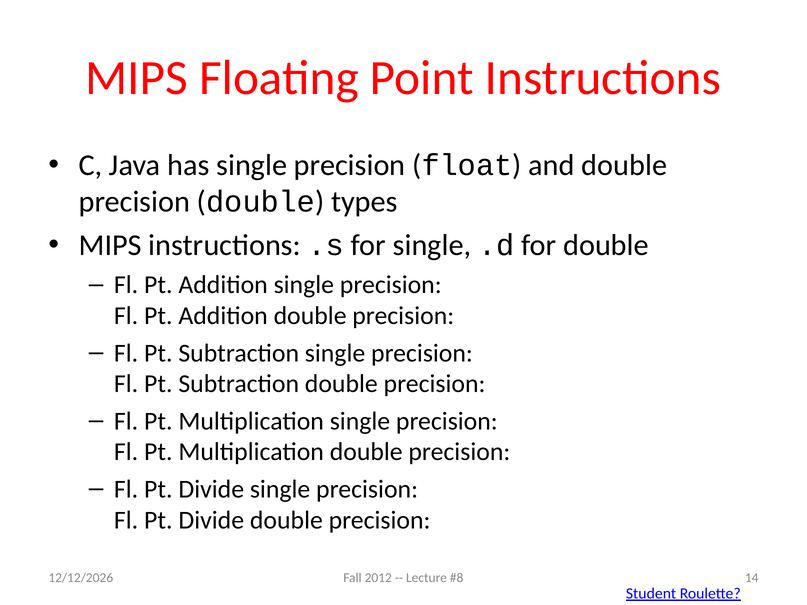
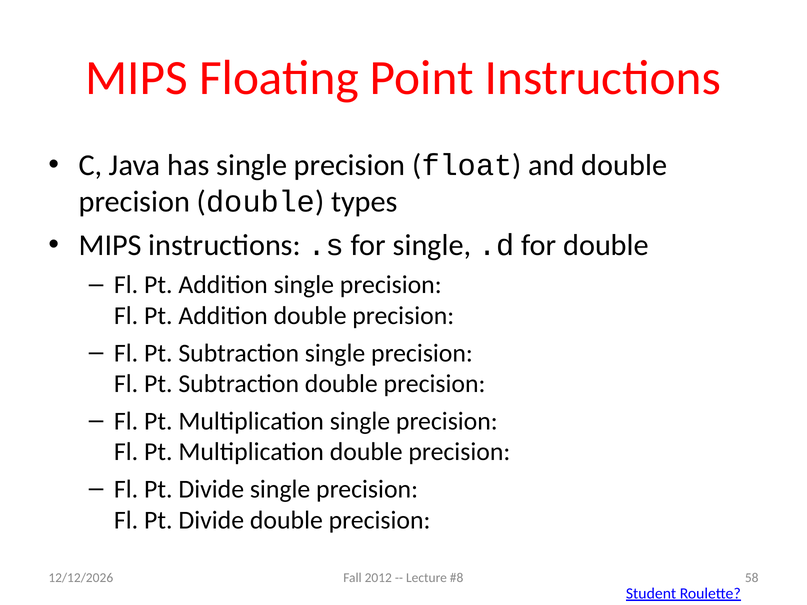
14: 14 -> 58 (752, 578)
